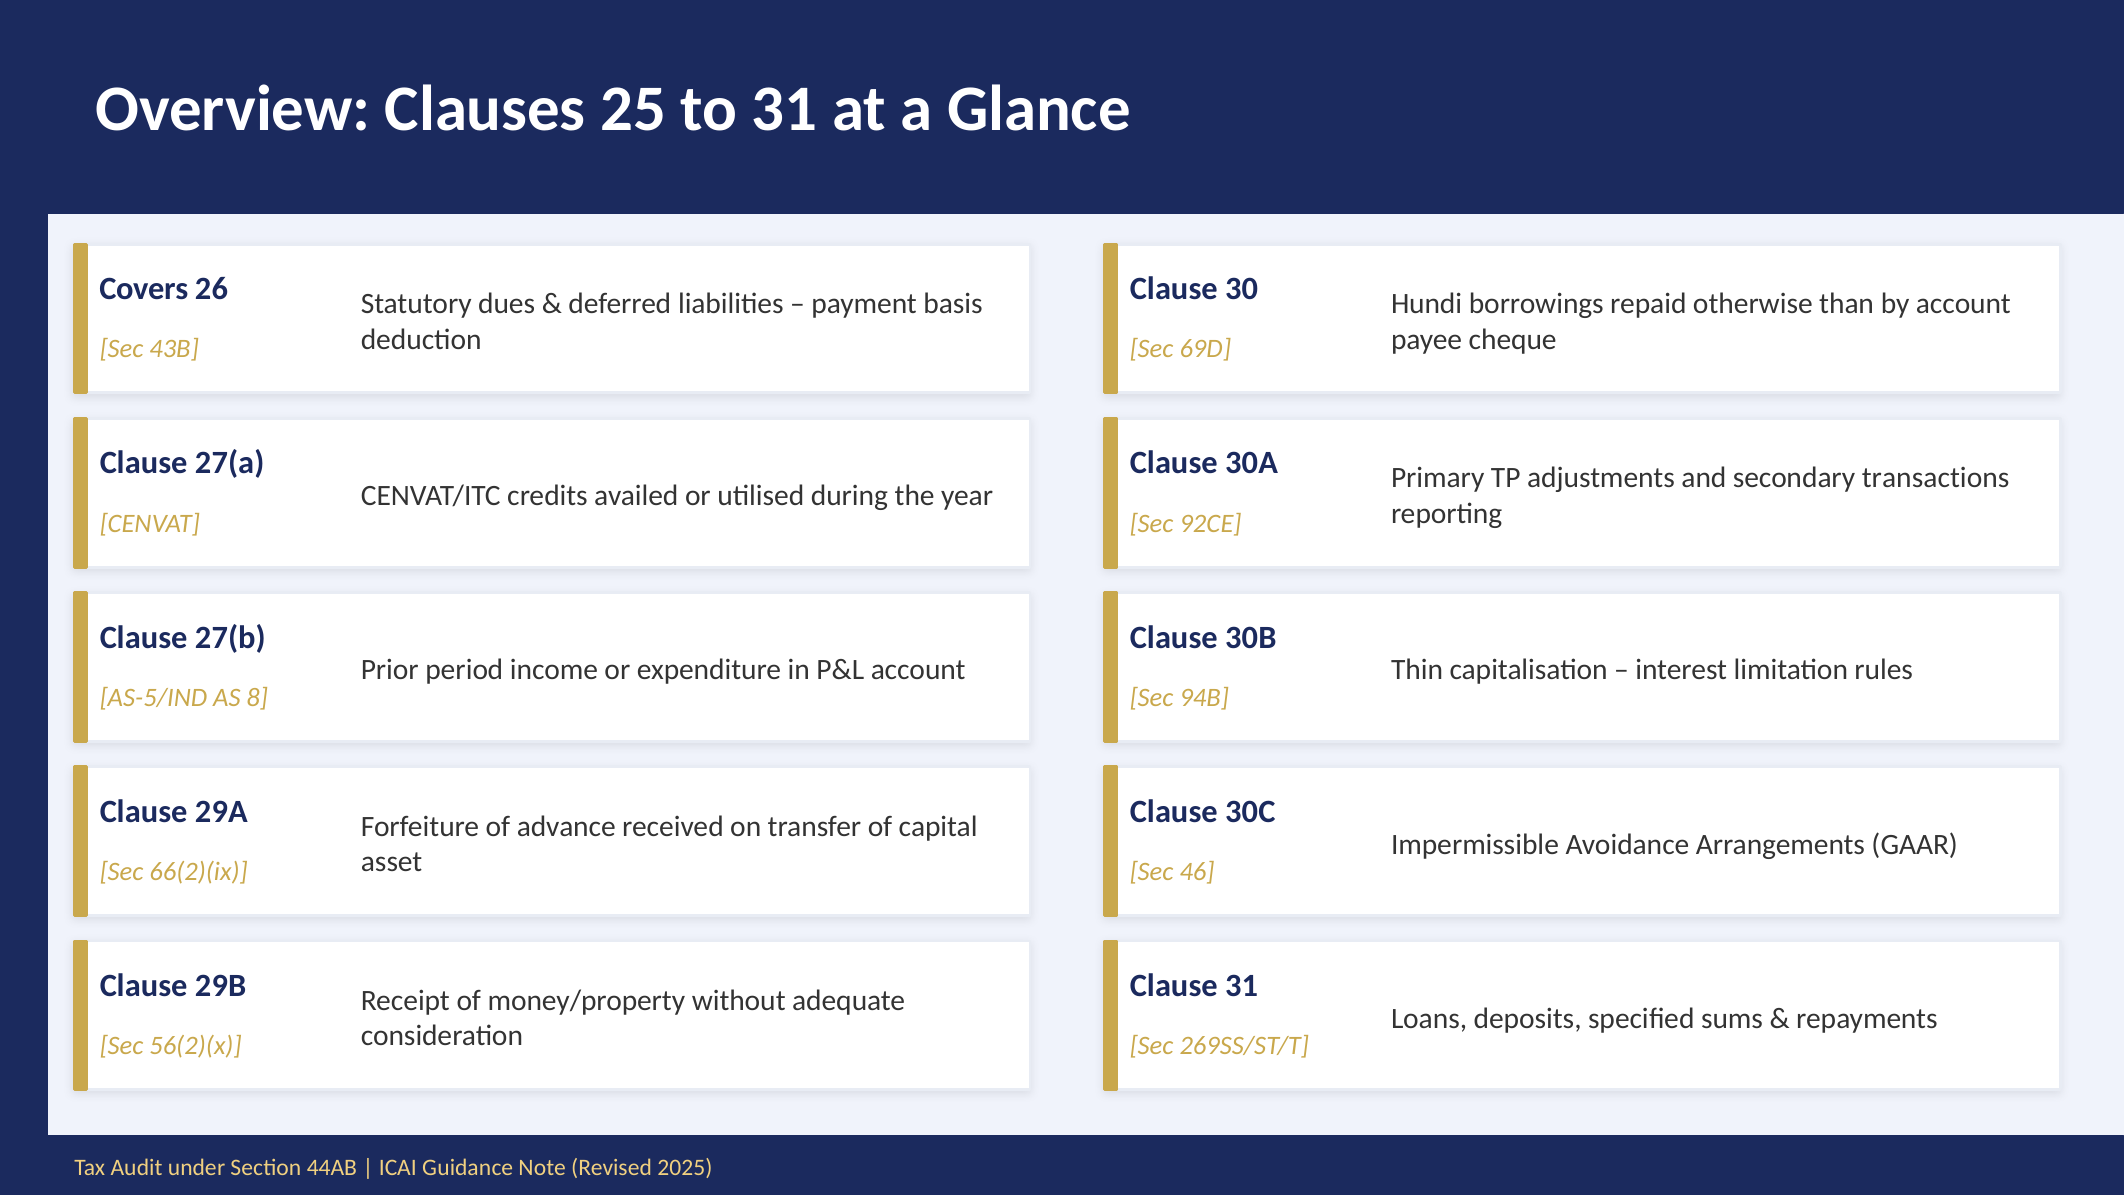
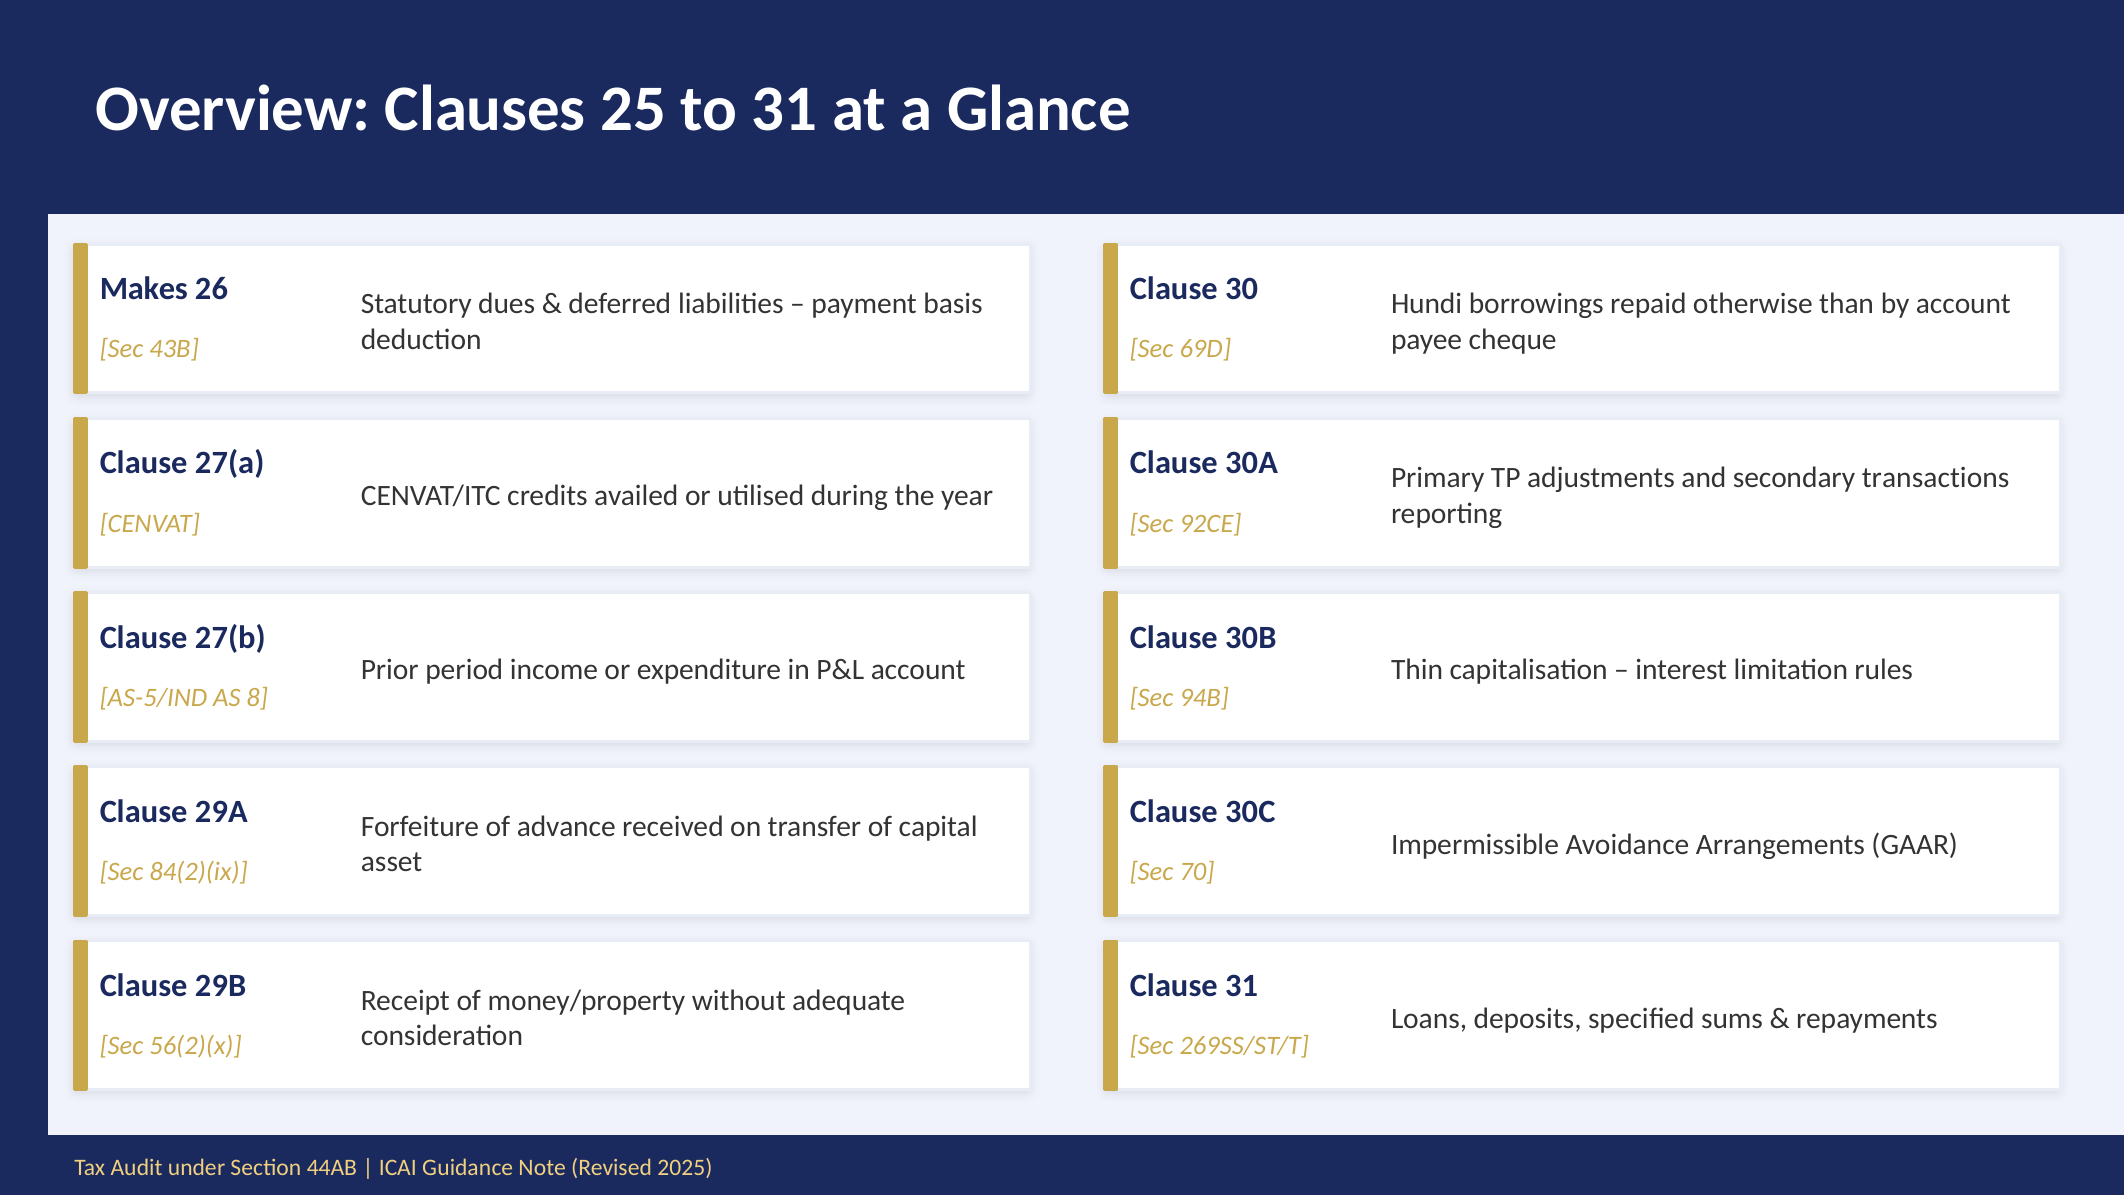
Covers: Covers -> Makes (144, 289)
66(2)(ix: 66(2)(ix -> 84(2)(ix (199, 872)
46: 46 -> 70 (1197, 872)
